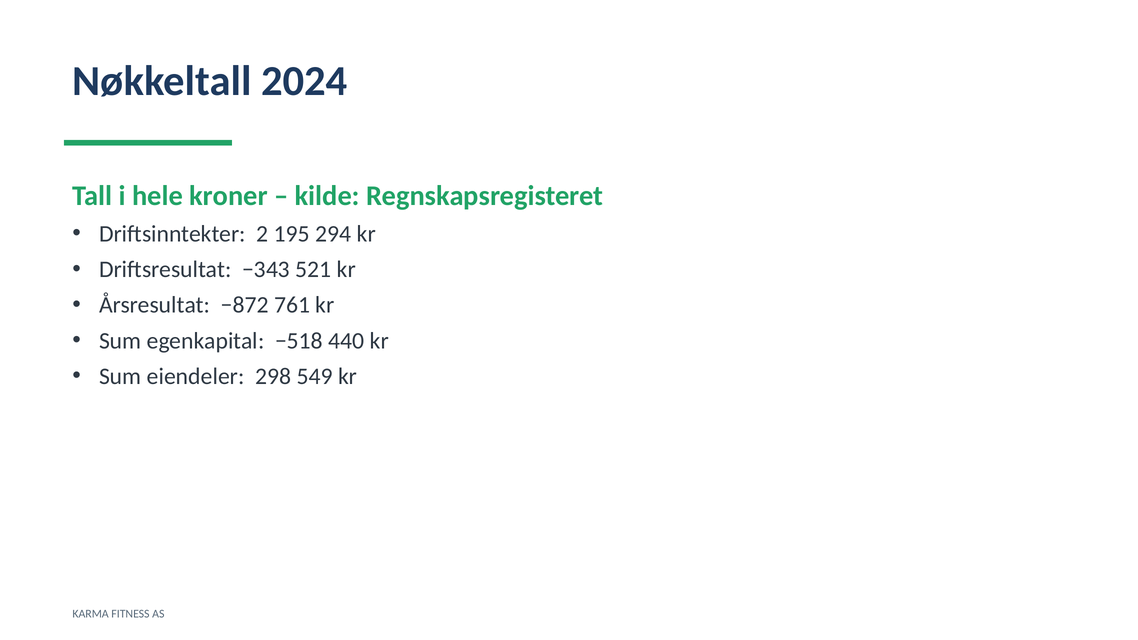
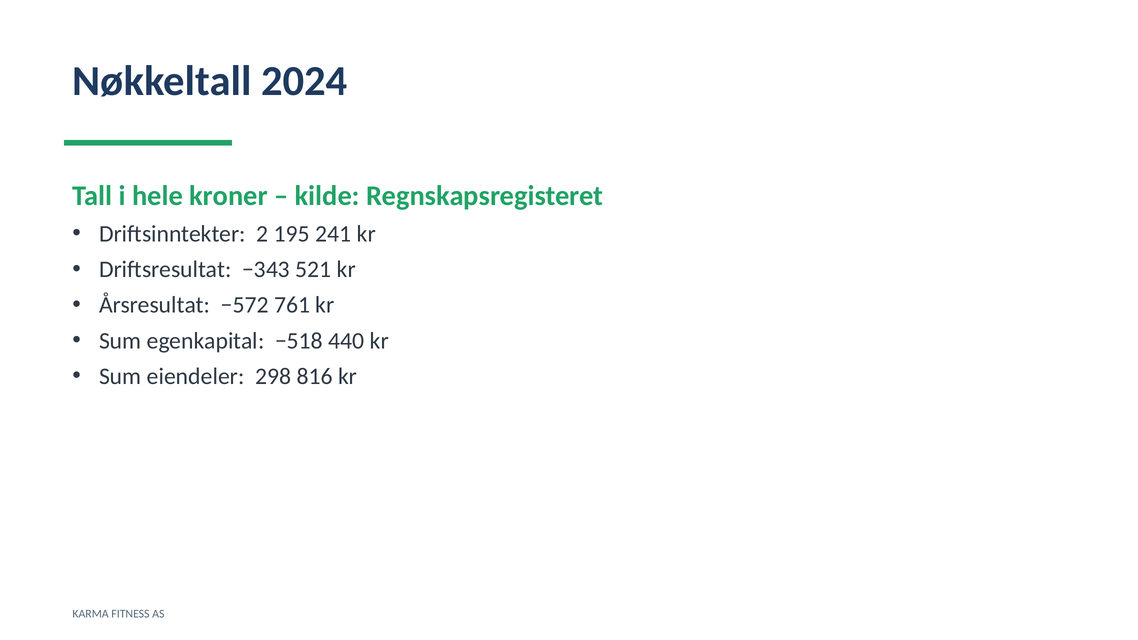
294: 294 -> 241 (333, 234)
−872: −872 -> −572 (245, 305)
549: 549 -> 816 (315, 376)
